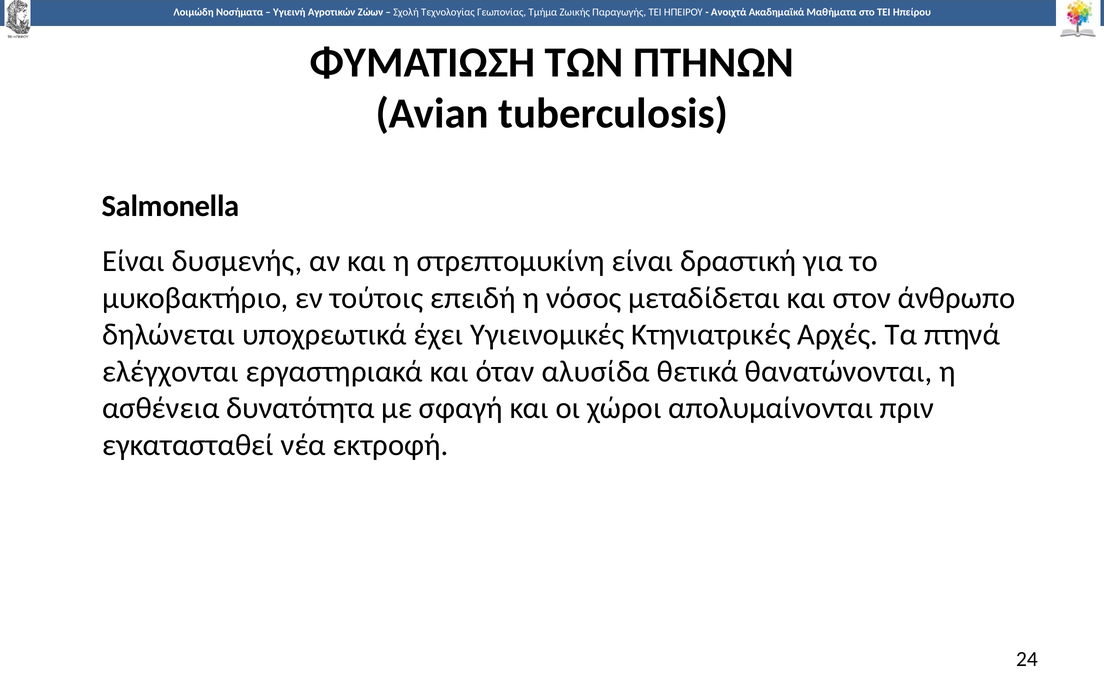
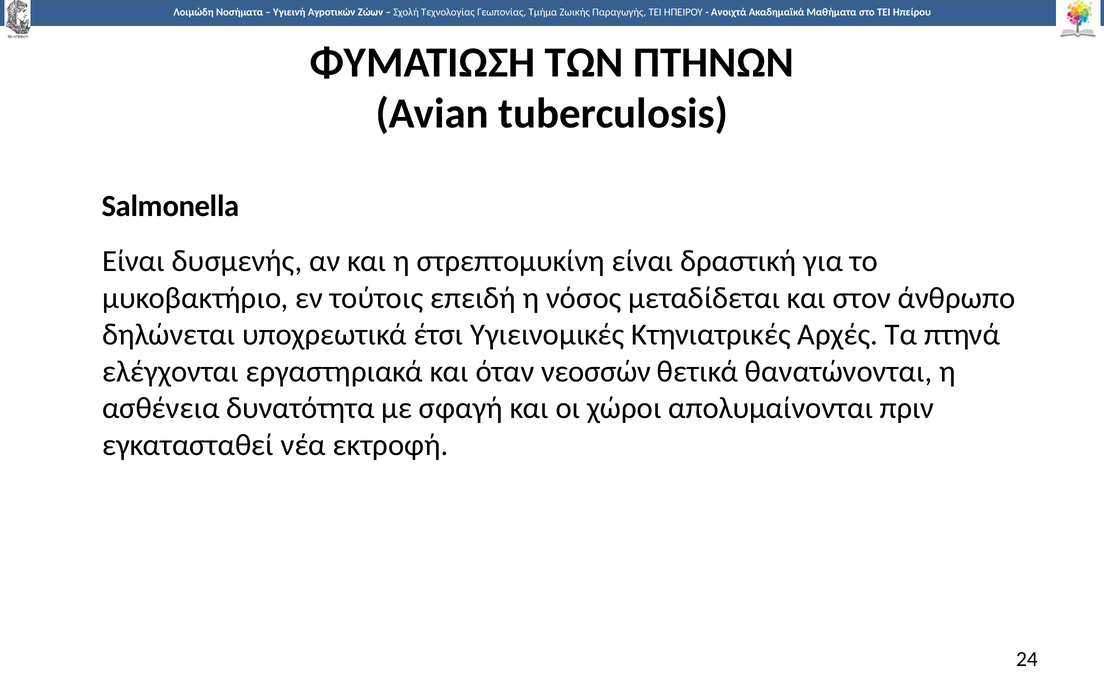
έχει: έχει -> έτσι (438, 335)
αλυσίδα: αλυσίδα -> νεοσσών (596, 372)
